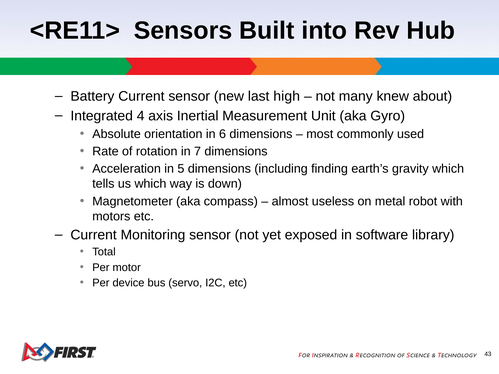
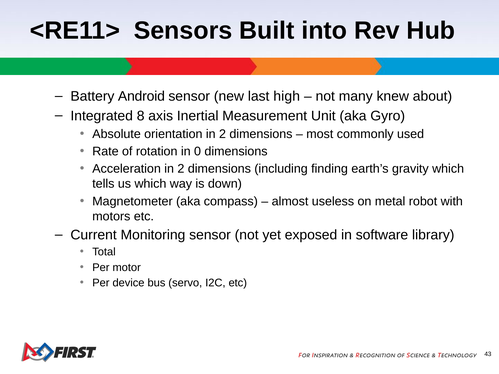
Battery Current: Current -> Android (141, 96)
4: 4 -> 8 (141, 116)
orientation in 6: 6 -> 2 (223, 134)
7: 7 -> 0 (198, 152)
Acceleration in 5: 5 -> 2 (181, 169)
